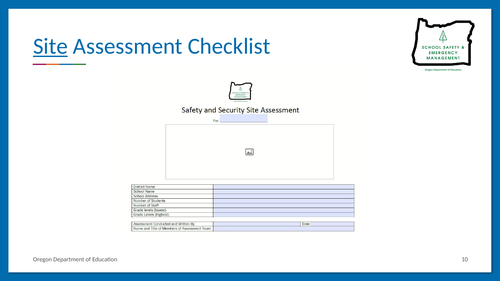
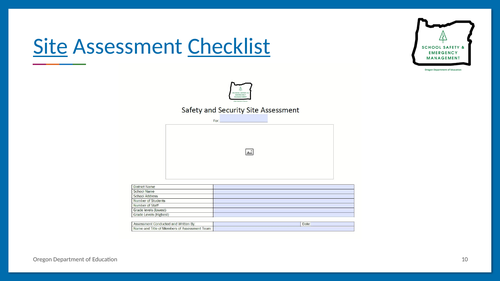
Checklist underline: none -> present (229, 46)
